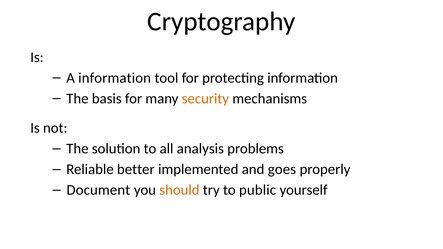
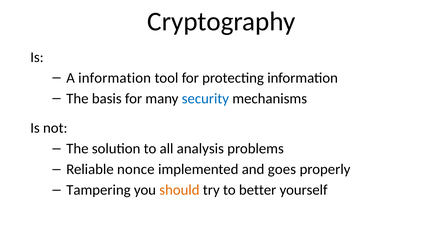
security colour: orange -> blue (205, 99)
better: better -> nonce (136, 170)
Document: Document -> Tampering (98, 190)
public: public -> better (258, 190)
